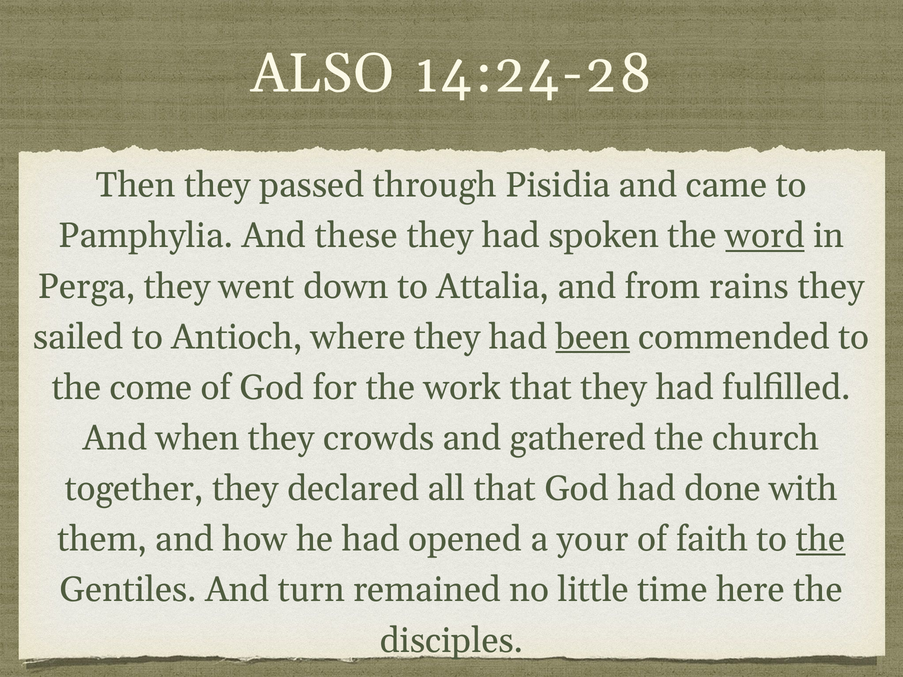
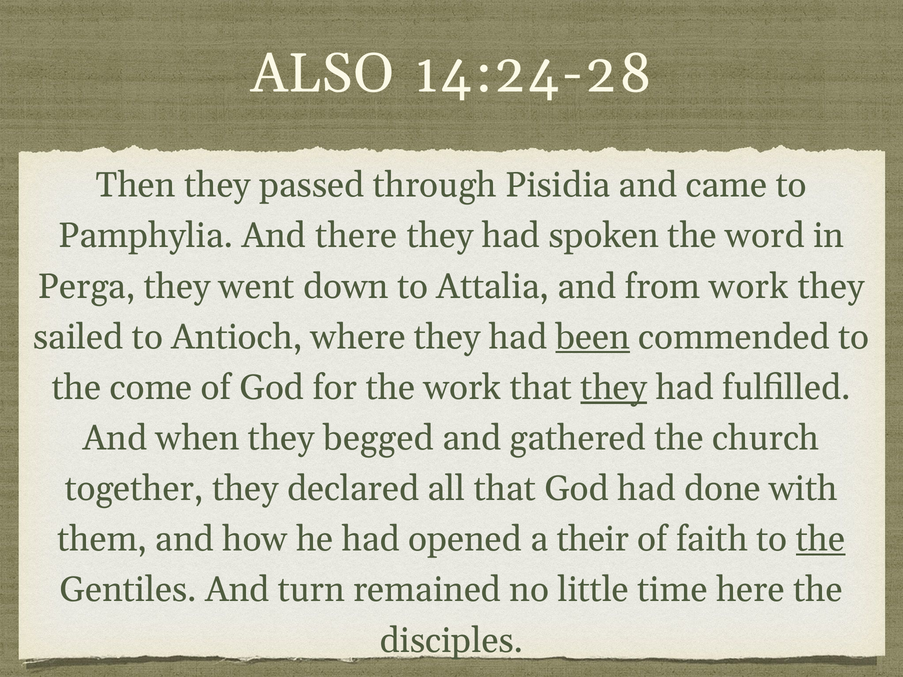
these: these -> there (356, 236)
word underline: present -> none (765, 236)
from rains: rains -> work (749, 287)
they underline: none -> present (614, 388)
crowds: crowds -> begged (379, 438)
your: your -> their (593, 540)
